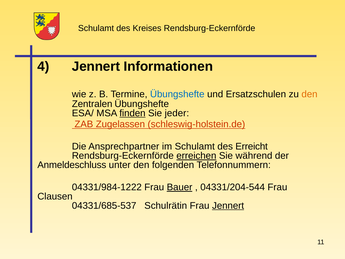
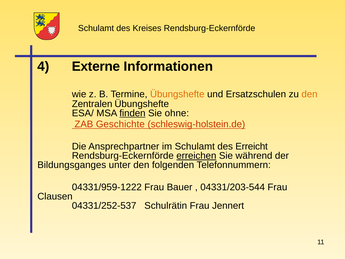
4 Jennert: Jennert -> Externe (96, 66)
Übungshefte colour: blue -> orange (177, 94)
jeder: jeder -> ohne (177, 113)
Zugelassen: Zugelassen -> Geschichte (120, 124)
Anmeldeschluss: Anmeldeschluss -> Bildungsganges (72, 165)
04331/984-1222: 04331/984-1222 -> 04331/959-1222 (107, 187)
Bauer underline: present -> none (180, 187)
04331/204-544: 04331/204-544 -> 04331/203-544 (233, 187)
04331/685-537: 04331/685-537 -> 04331/252-537 (104, 205)
Jennert underline: present -> none (228, 205)
